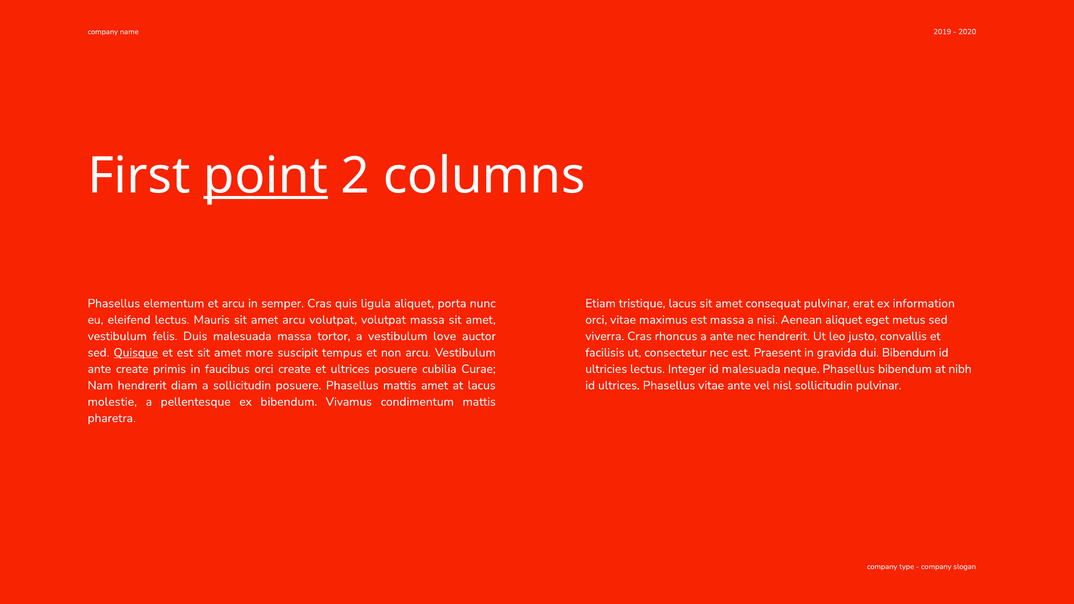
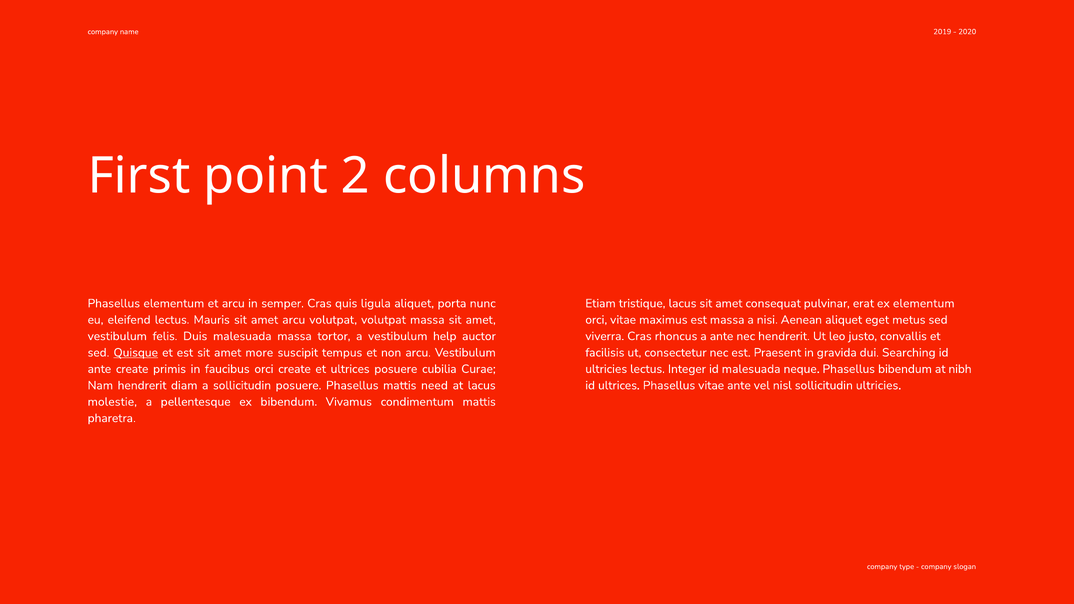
point underline: present -> none (266, 176)
ex information: information -> elementum (924, 303)
love: love -> help (445, 336)
dui Bibendum: Bibendum -> Searching (909, 353)
mattis amet: amet -> need (434, 385)
sollicitudin pulvinar: pulvinar -> ultricies (878, 385)
